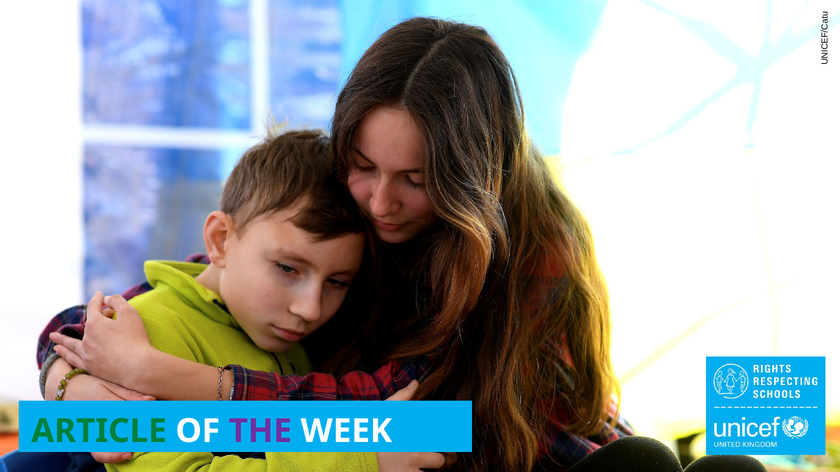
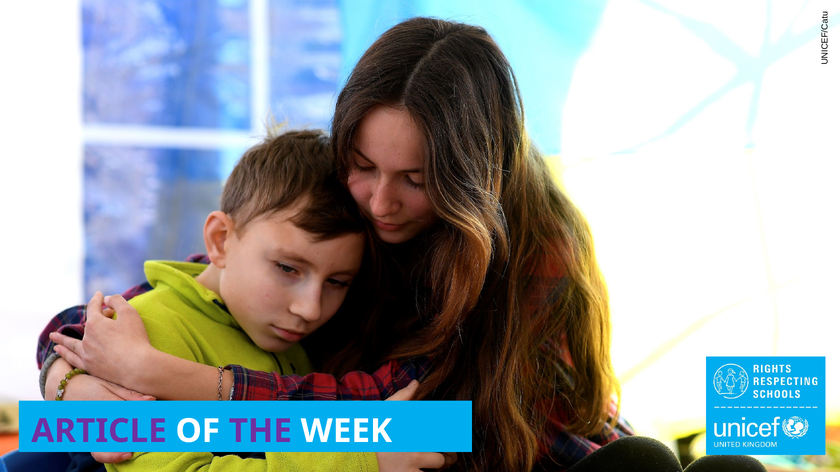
ARTICLE colour: green -> purple (99, 431)
